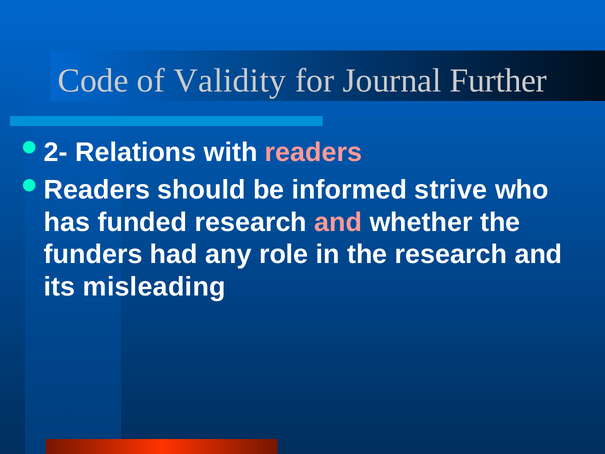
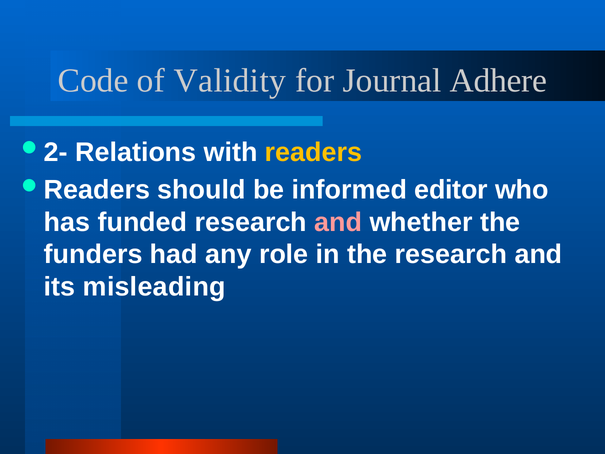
Further: Further -> Adhere (498, 80)
readers colour: pink -> yellow (314, 152)
strive: strive -> editor (451, 190)
